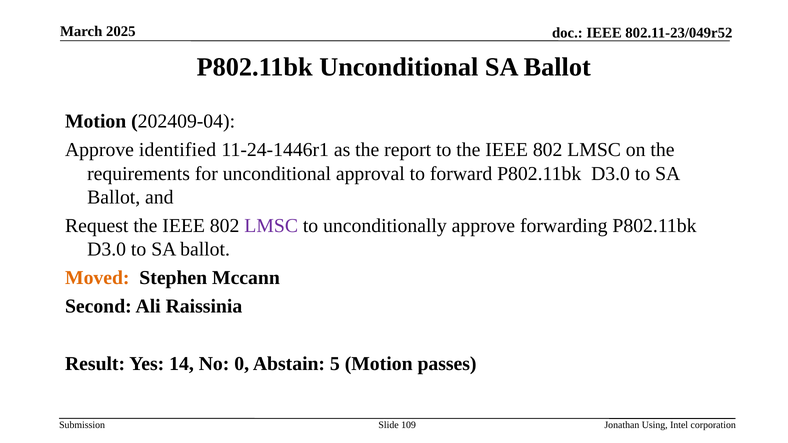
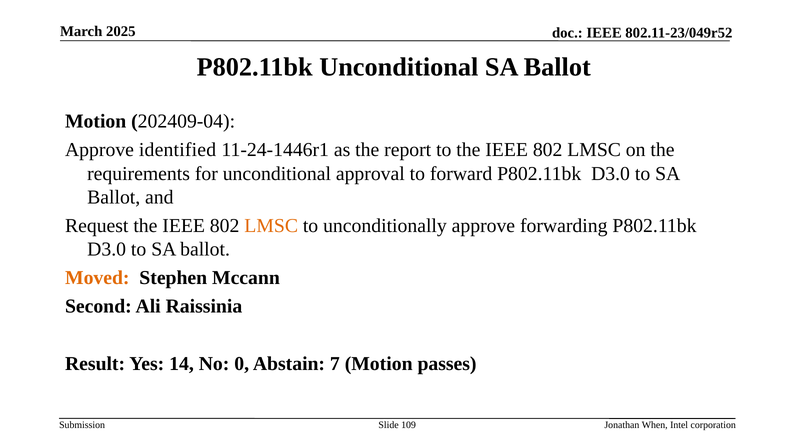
LMSC colour: purple -> orange (271, 226)
5: 5 -> 7 (335, 364)
Using: Using -> When (655, 425)
